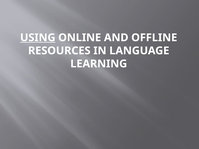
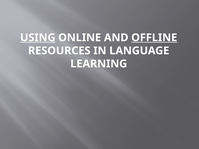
OFFLINE underline: none -> present (154, 38)
